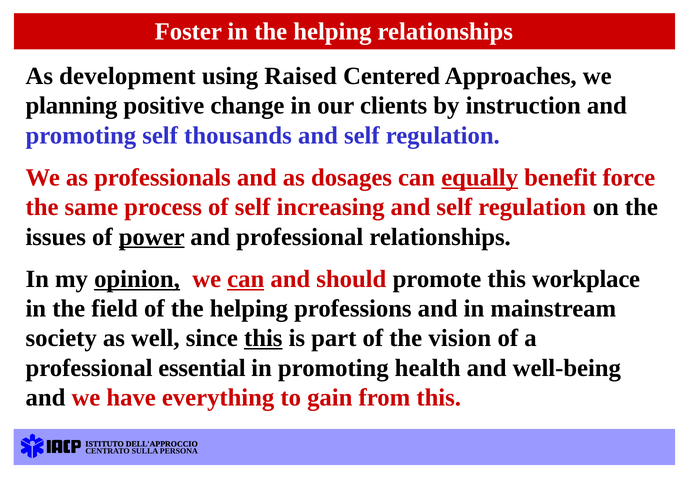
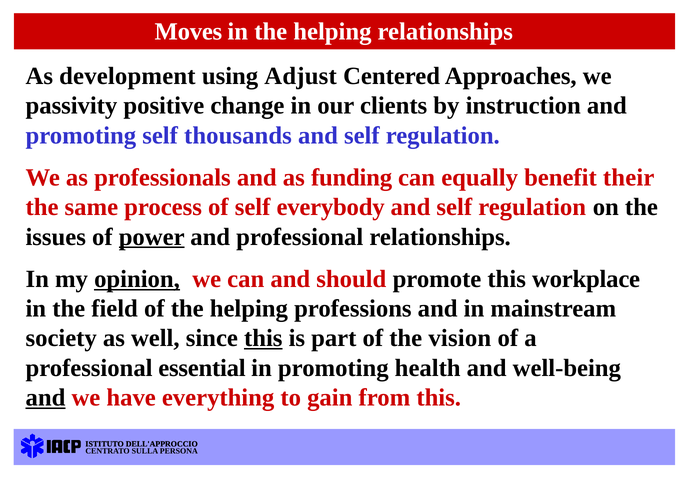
Foster: Foster -> Moves (188, 32)
Raised: Raised -> Adjust (301, 76)
planning: planning -> passivity (71, 106)
dosages: dosages -> funding (352, 177)
equally underline: present -> none (480, 177)
force: force -> their (629, 177)
increasing: increasing -> everybody (331, 207)
can underline: present -> none (246, 279)
and underline: none -> present (46, 398)
